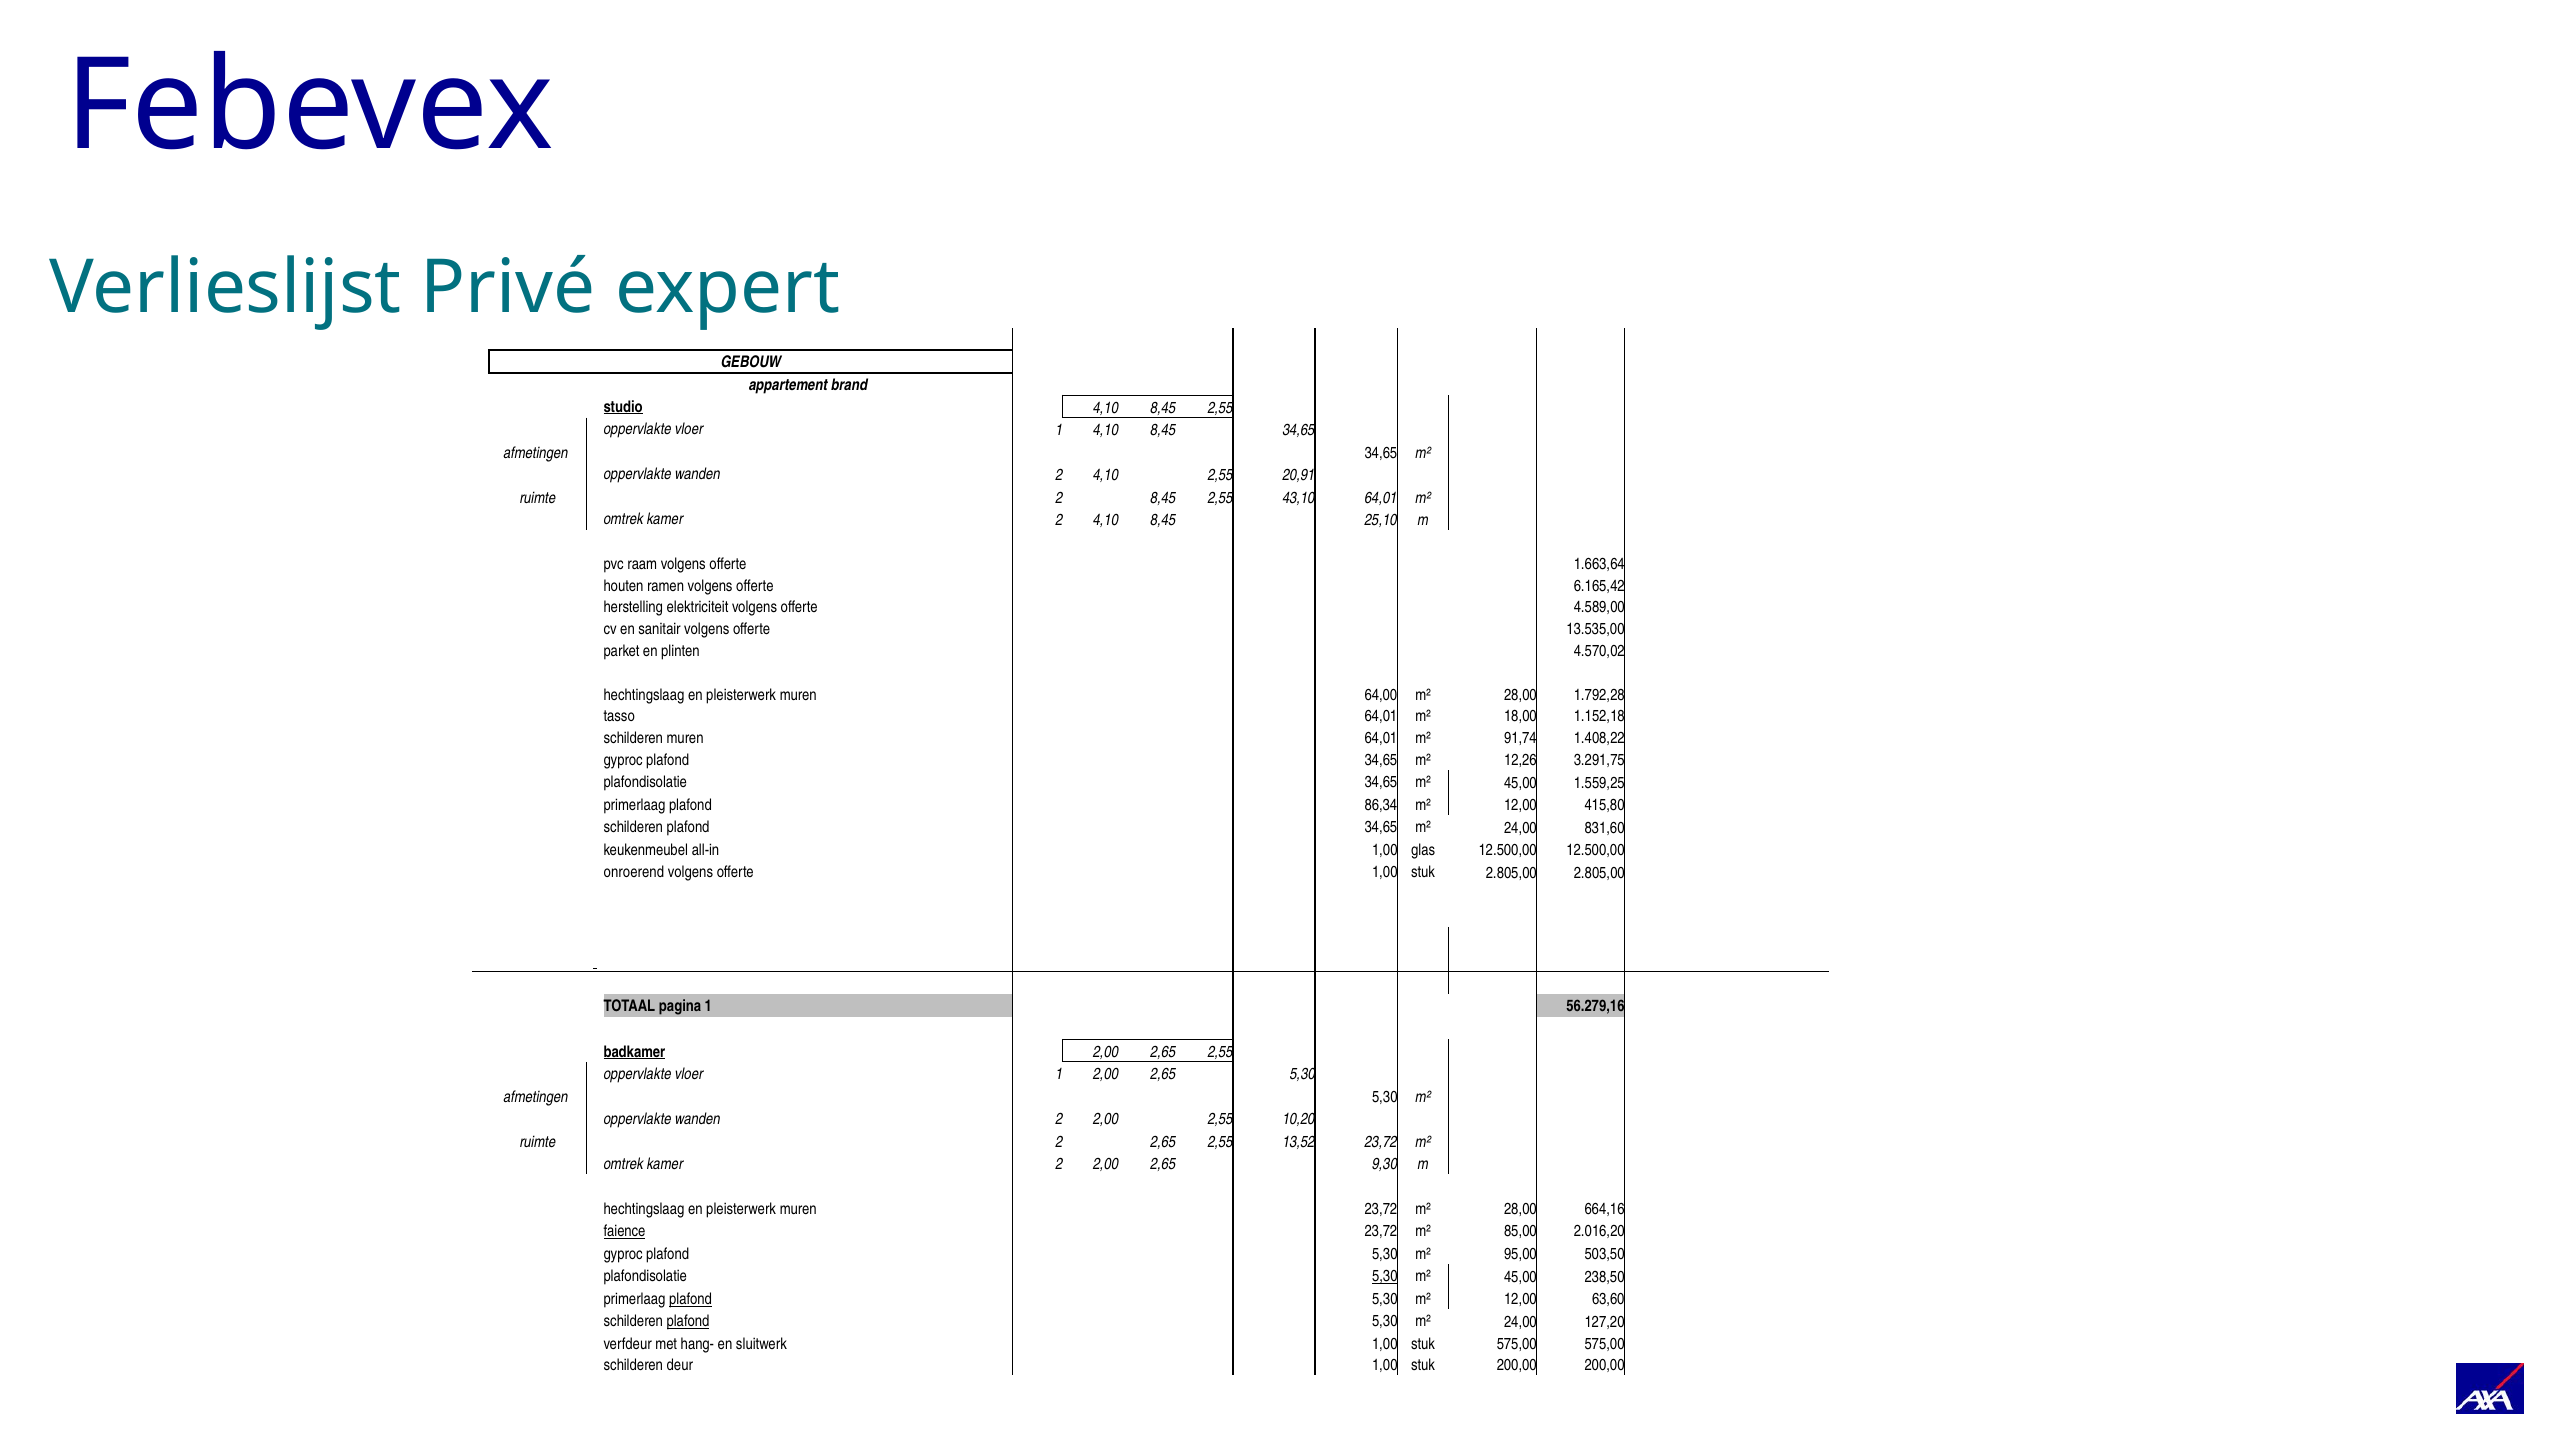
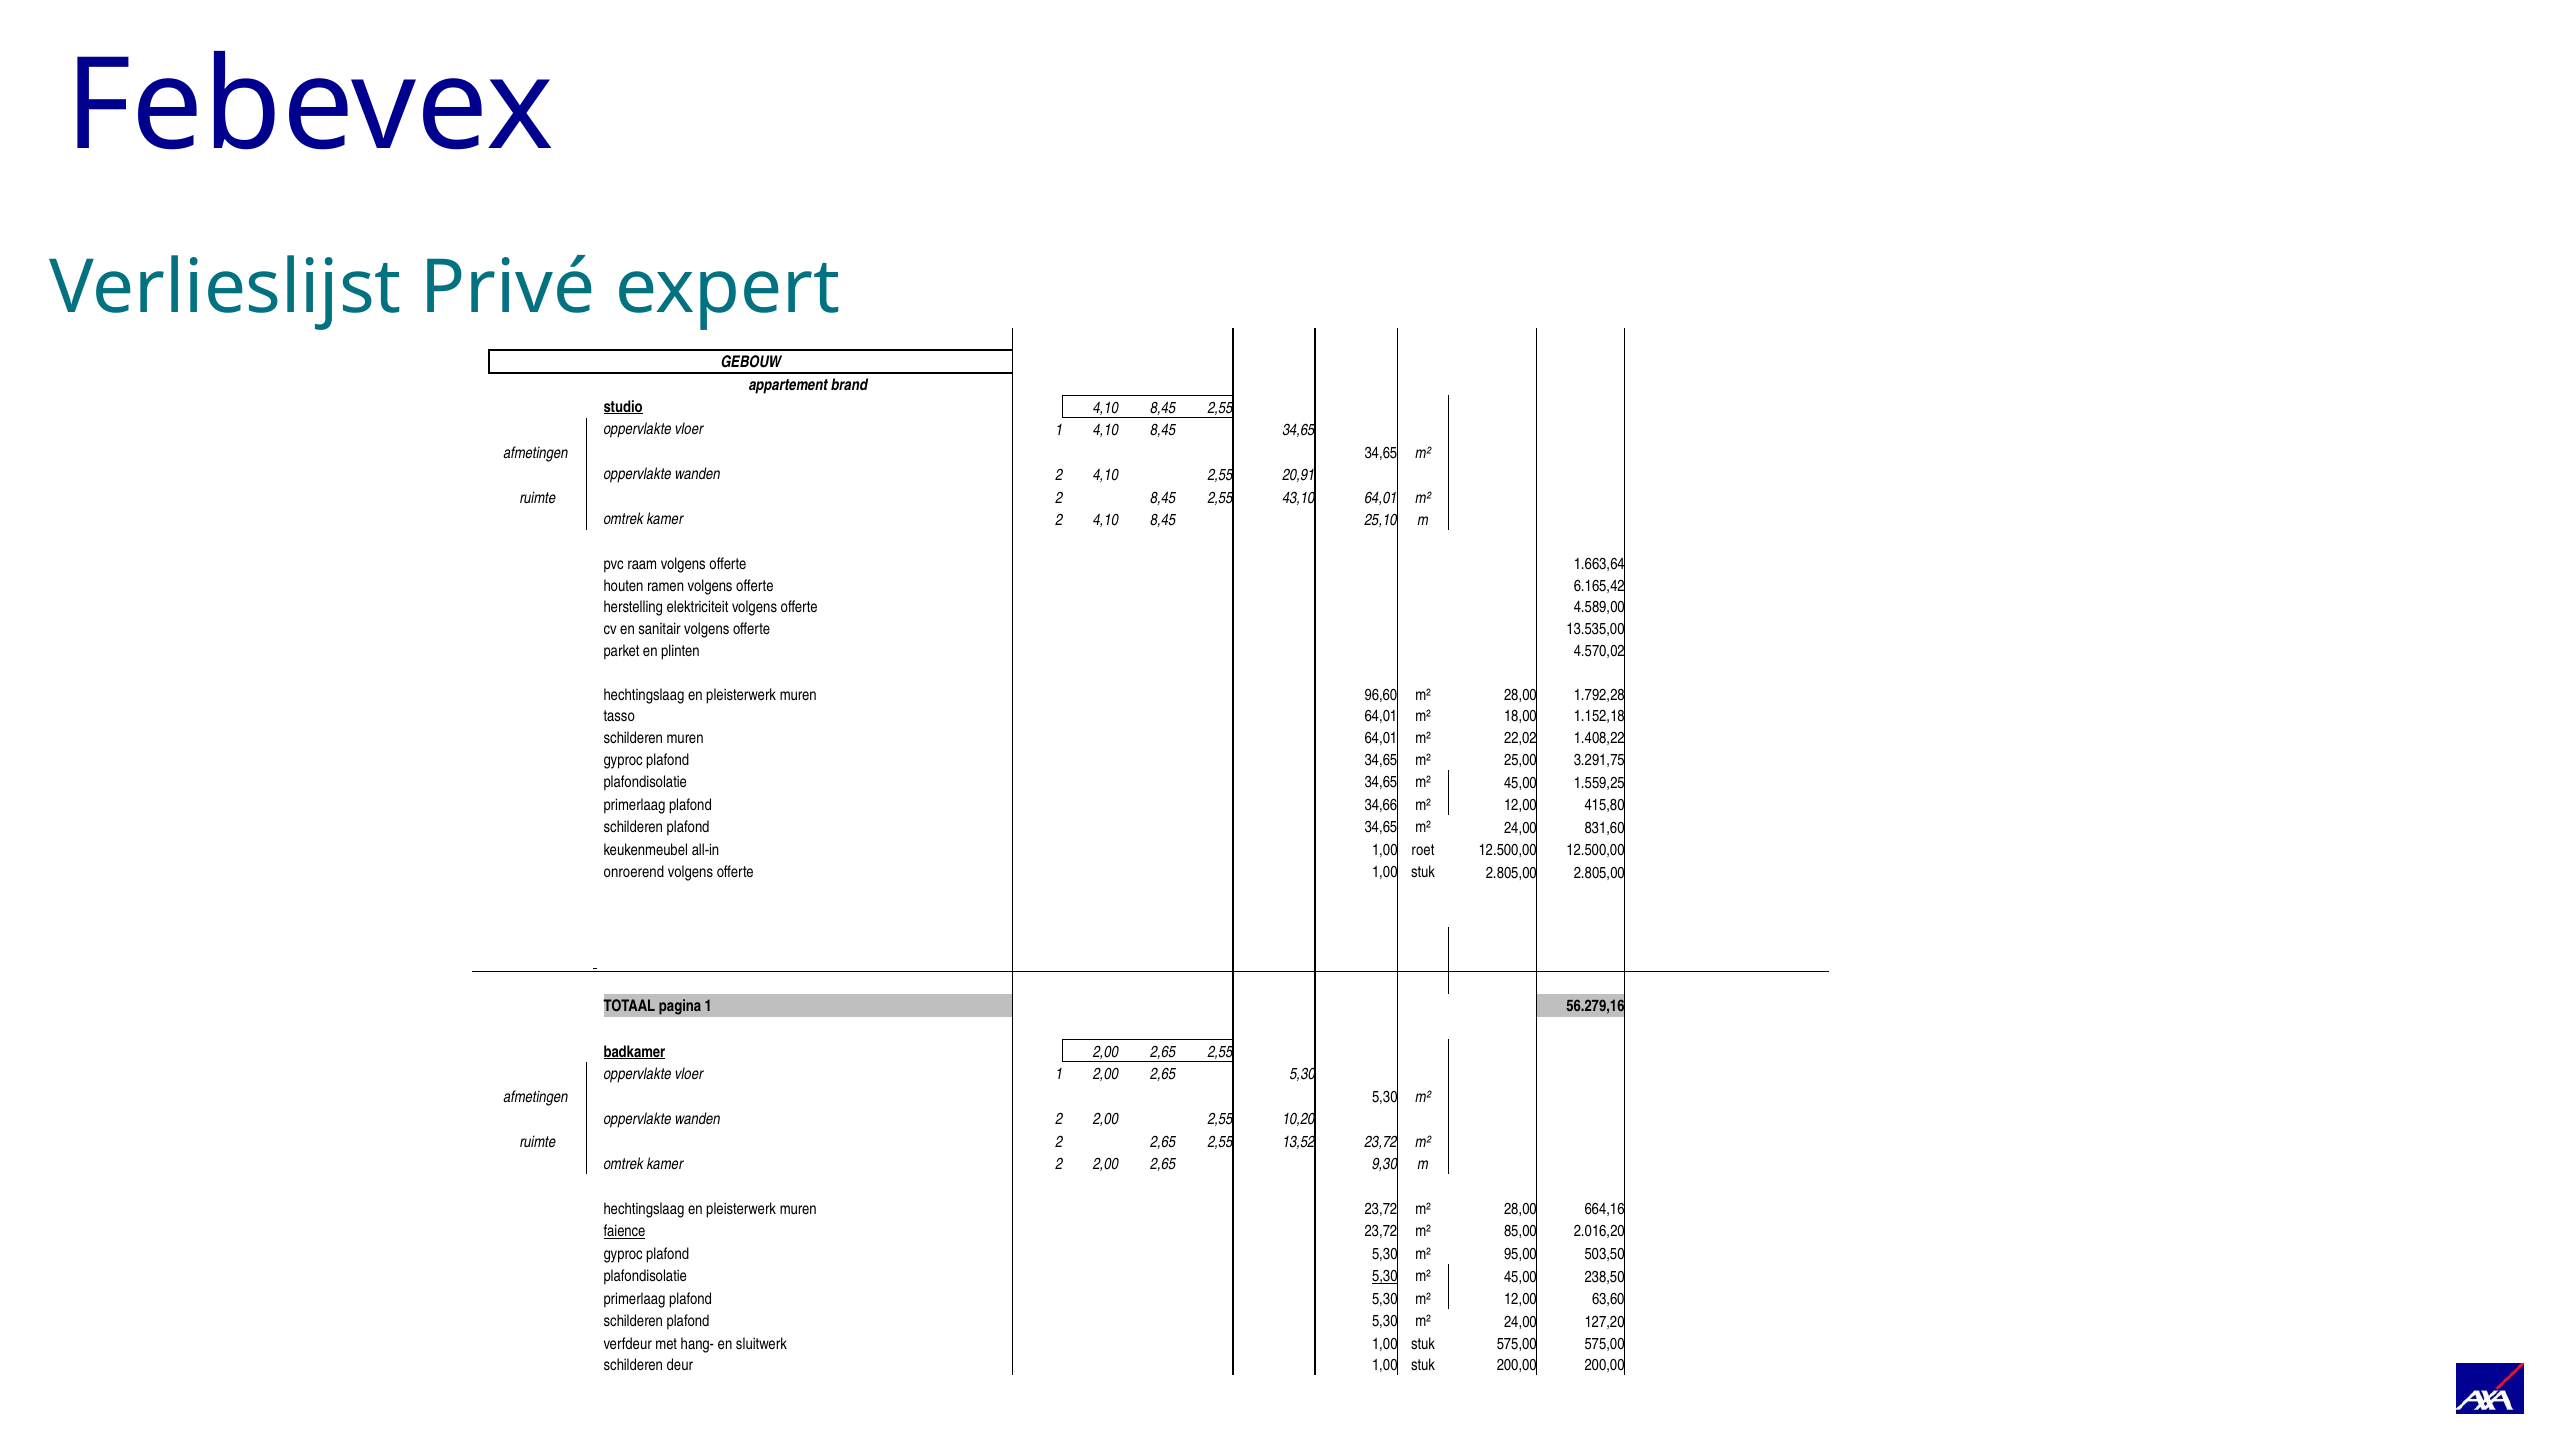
64,00: 64,00 -> 96,60 (1381, 695)
91,74: 91,74 -> 22,02 (1520, 739)
12,26: 12,26 -> 25,00 (1520, 760)
86,34: 86,34 -> 34,66 (1381, 805)
glas: glas -> roet (1423, 850)
plafond underline: present -> none (691, 1299)
plafond underline: present -> none (688, 1322)
